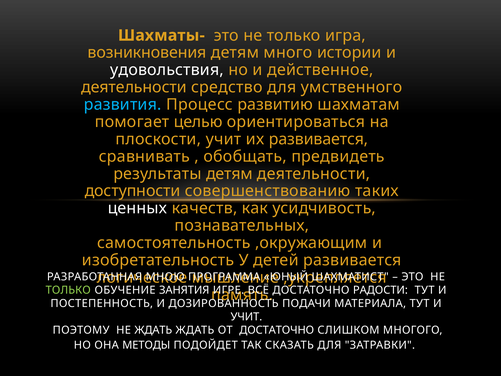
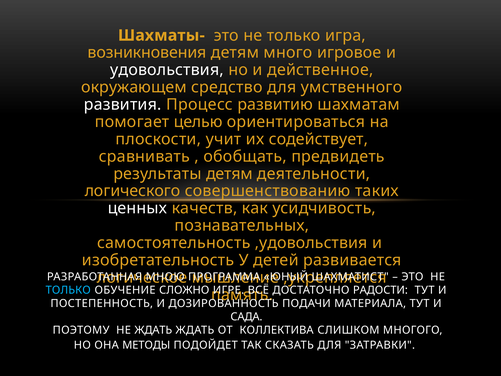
истории: истории -> игровое (349, 53)
деятельности: деятельности -> окружающем (134, 87)
развития colour: light blue -> white (123, 105)
их развивается: развивается -> содействует (318, 139)
доступности: доступности -> логического (133, 191)
,окружающим: ,окружающим -> ,удовольствия (311, 243)
ТОЛЬКО colour: light green -> light blue (68, 290)
ЗАНЯТИЯ: ЗАНЯТИЯ -> СЛОЖНО (184, 290)
УЧИТ: УЧИТ -> САДА (246, 317)
ОТ ДОСТАТОЧНО: ДОСТАТОЧНО -> КОЛЛЕКТИВА (277, 330)
